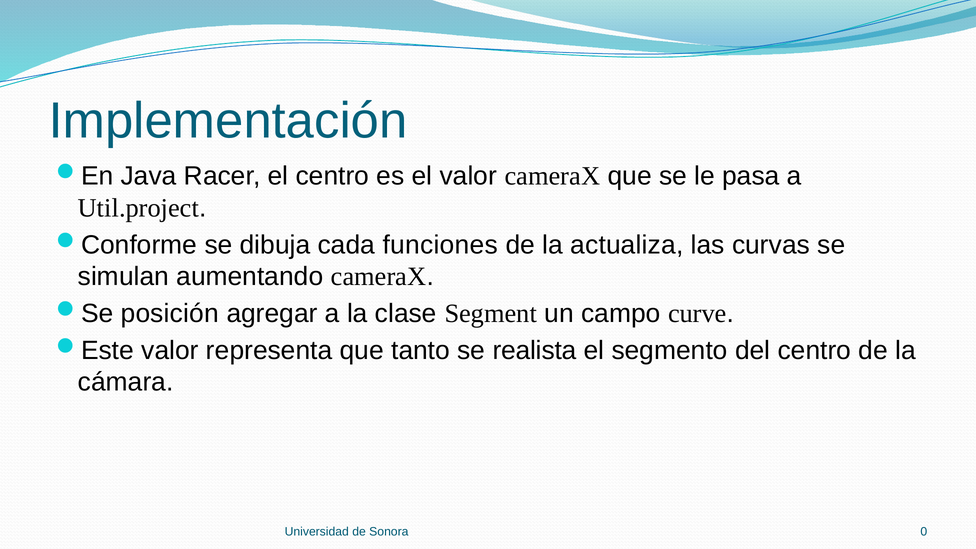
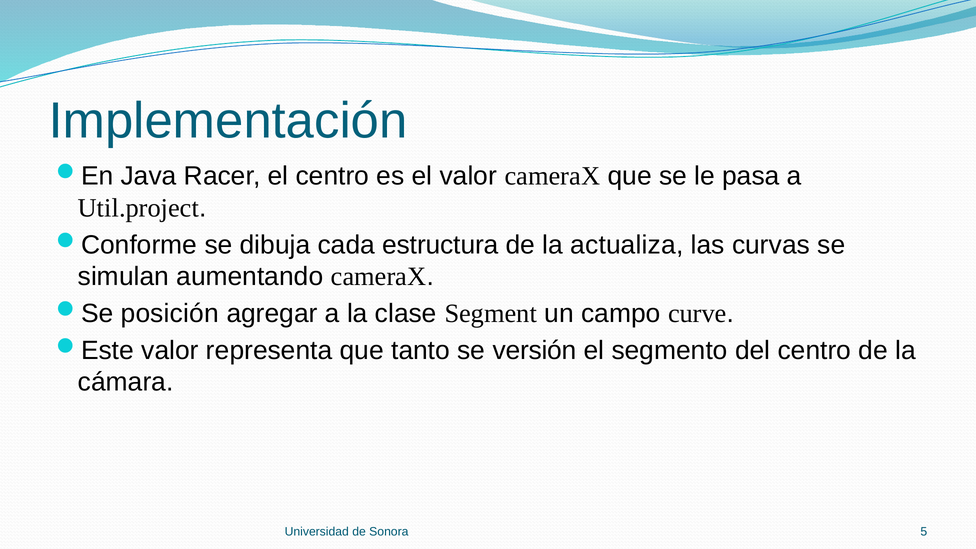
funciones: funciones -> estructura (440, 245)
realista: realista -> versión (535, 351)
0: 0 -> 5 (924, 532)
